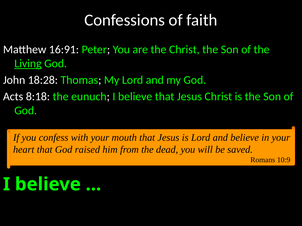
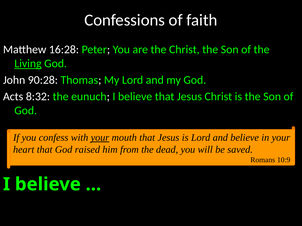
16:91: 16:91 -> 16:28 (64, 50)
18:28: 18:28 -> 90:28 (43, 80)
8:18: 8:18 -> 8:32 (38, 97)
your underline: none -> present (100, 138)
